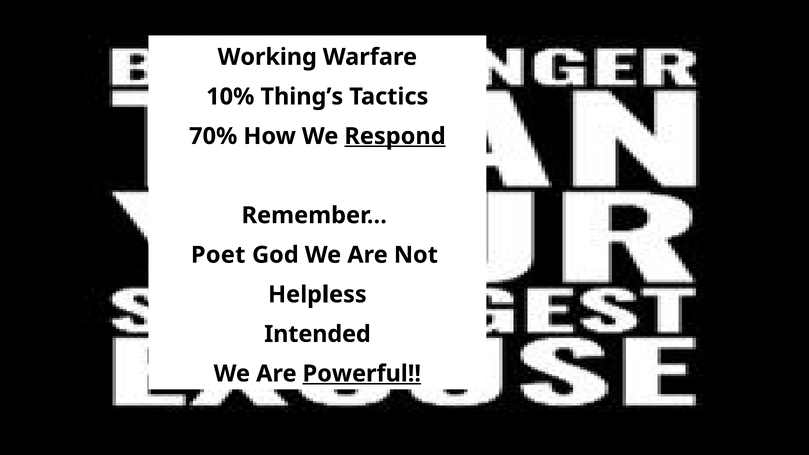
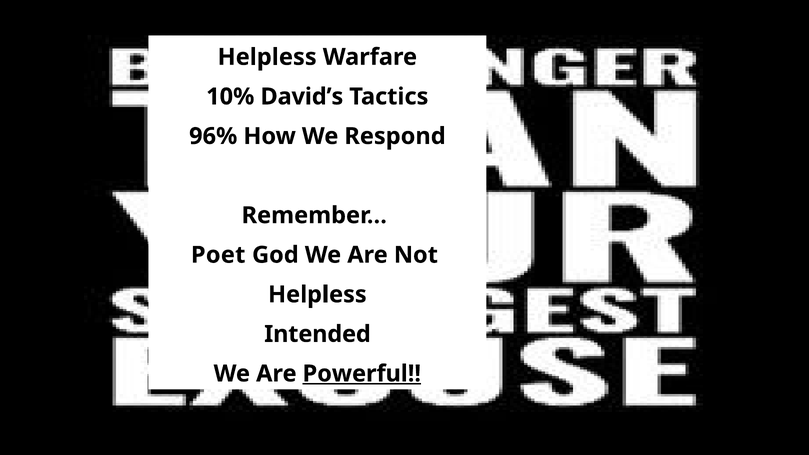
Working: Working -> Helpless (267, 57)
Thing’s: Thing’s -> David’s (302, 97)
70%: 70% -> 96% (213, 136)
Respond underline: present -> none (395, 136)
